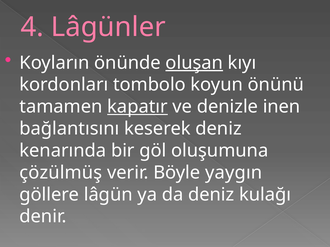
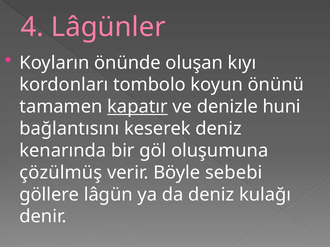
oluşan underline: present -> none (194, 63)
inen: inen -> huni (282, 107)
yaygın: yaygın -> sebebi (234, 173)
